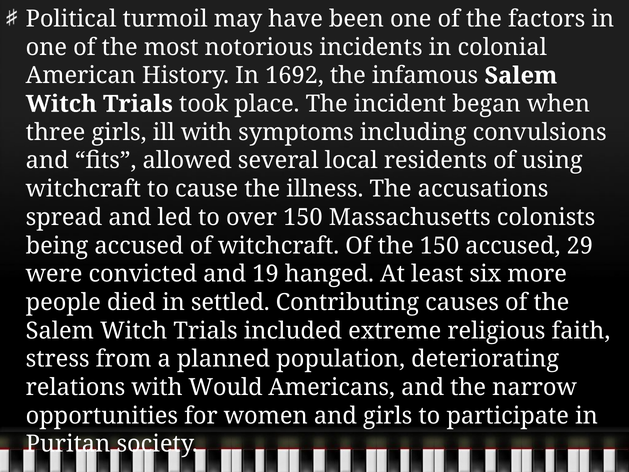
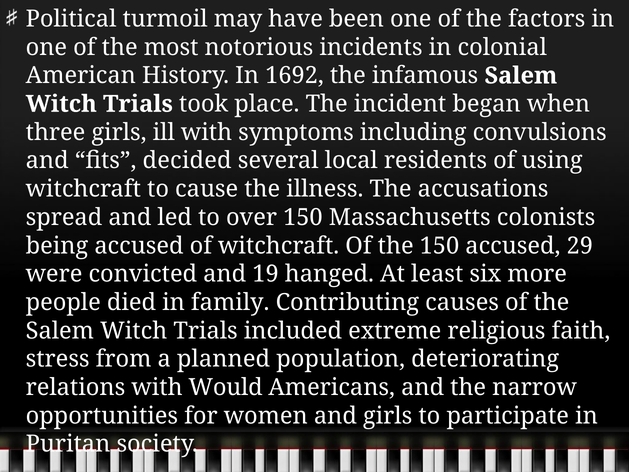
allowed: allowed -> decided (187, 161)
settled: settled -> family (230, 302)
